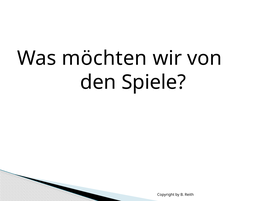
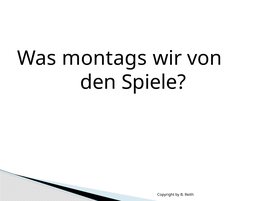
möchten: möchten -> montags (104, 58)
